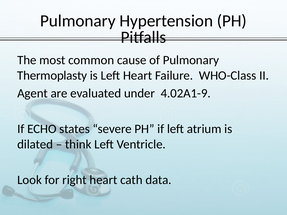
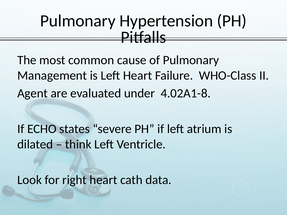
Thermoplasty: Thermoplasty -> Management (52, 76)
4.02A1-9: 4.02A1-9 -> 4.02A1-8 (186, 93)
